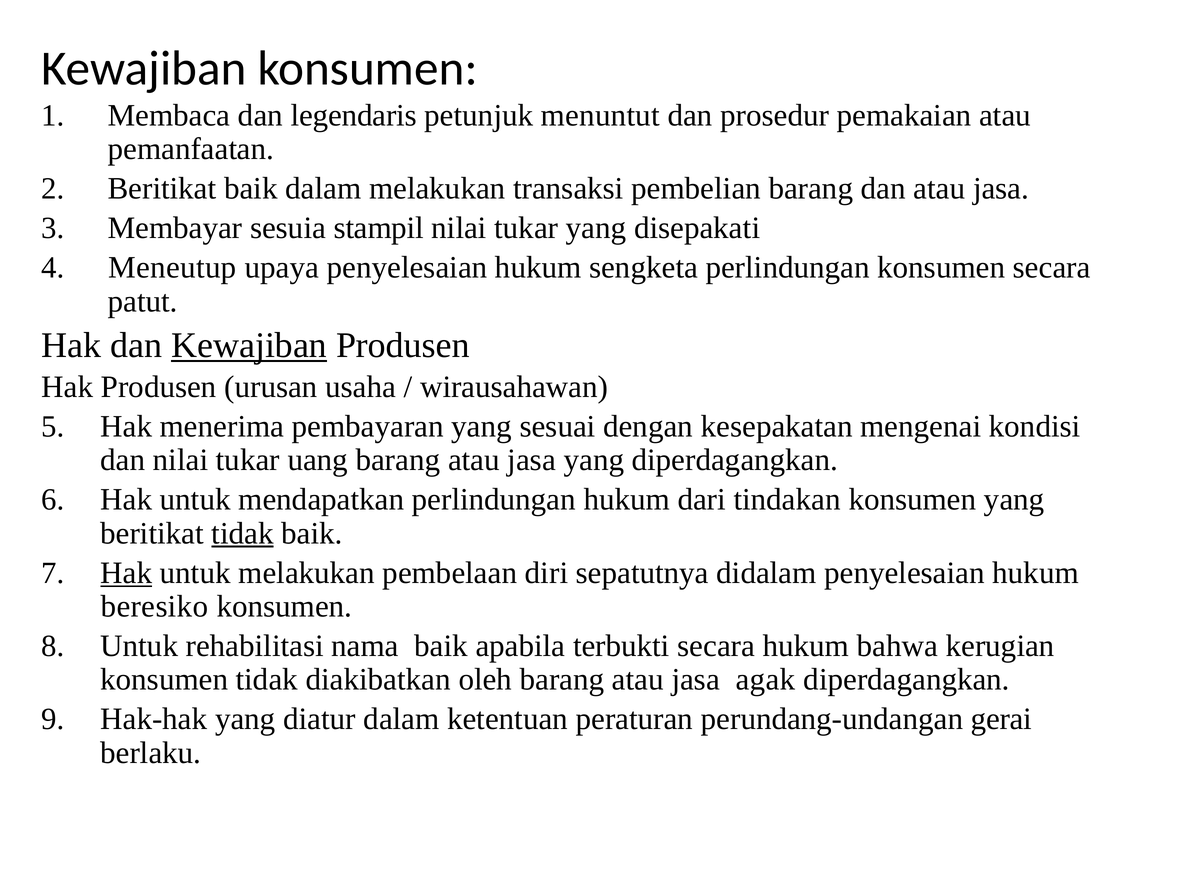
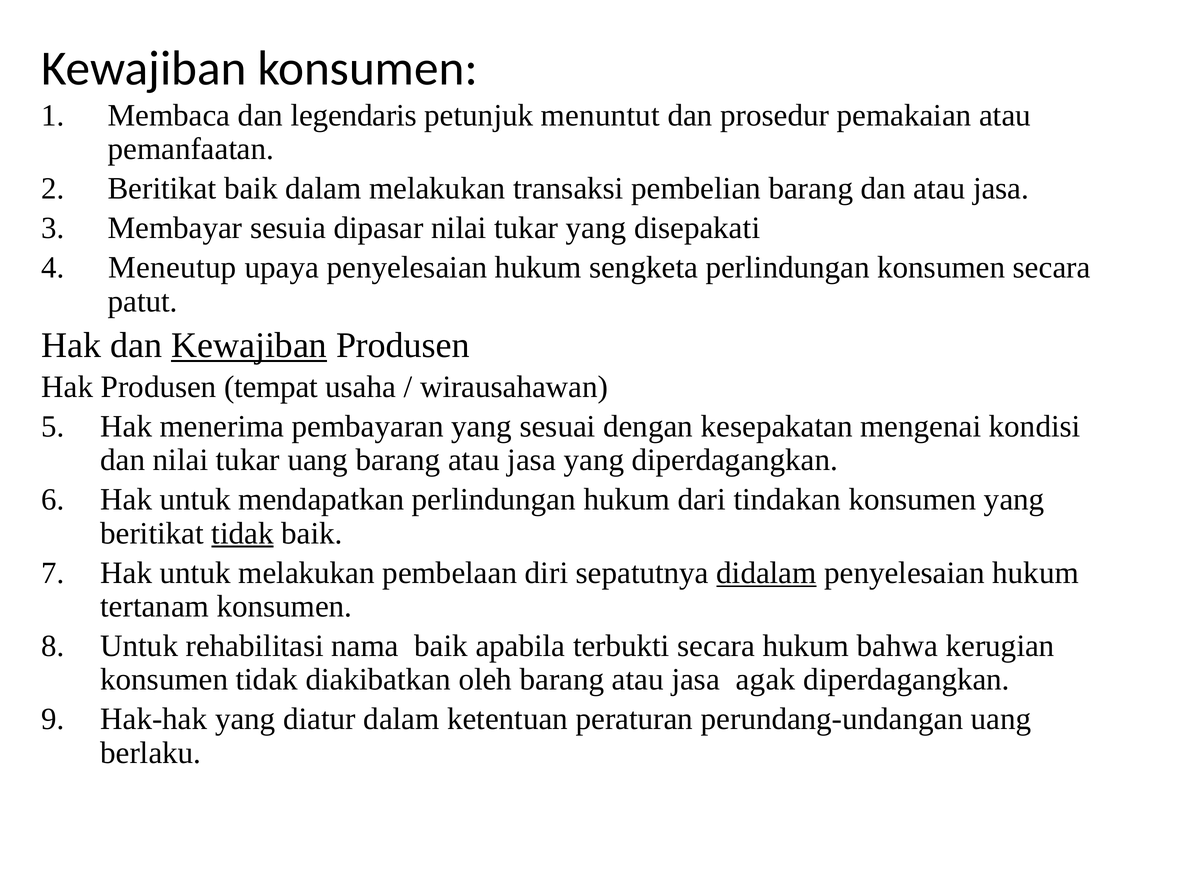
stampil: stampil -> dipasar (379, 228)
urusan: urusan -> tempat (271, 387)
Hak underline: present -> none (126, 573)
didalam underline: none -> present (766, 573)
beresiko: beresiko -> tertanam (155, 606)
perundang-undangan gerai: gerai -> uang (1001, 719)
